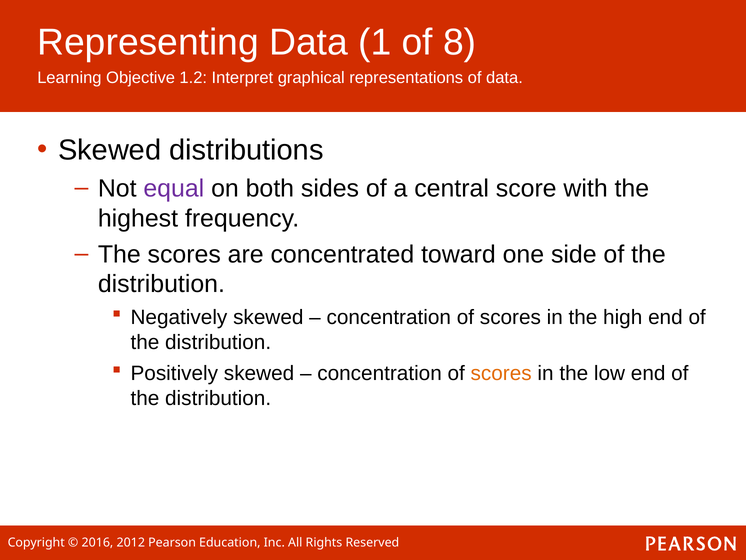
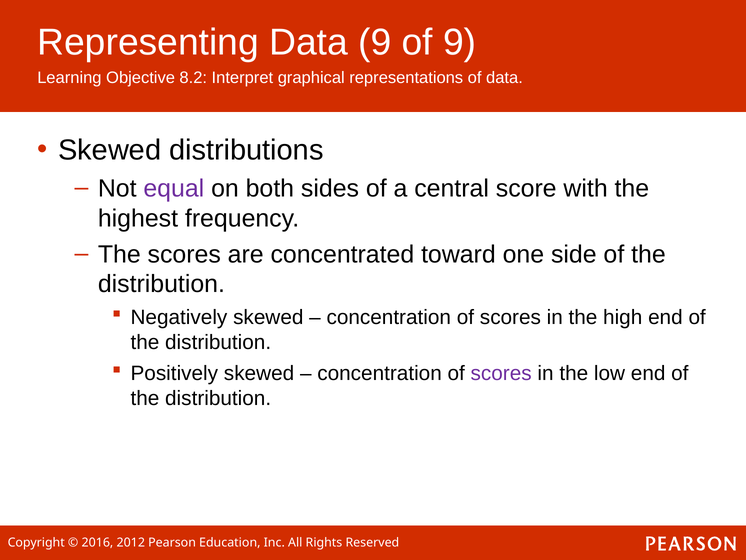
Data 1: 1 -> 9 (375, 43)
of 8: 8 -> 9 (460, 43)
1.2: 1.2 -> 8.2 (193, 78)
scores colour: orange -> purple (501, 373)
